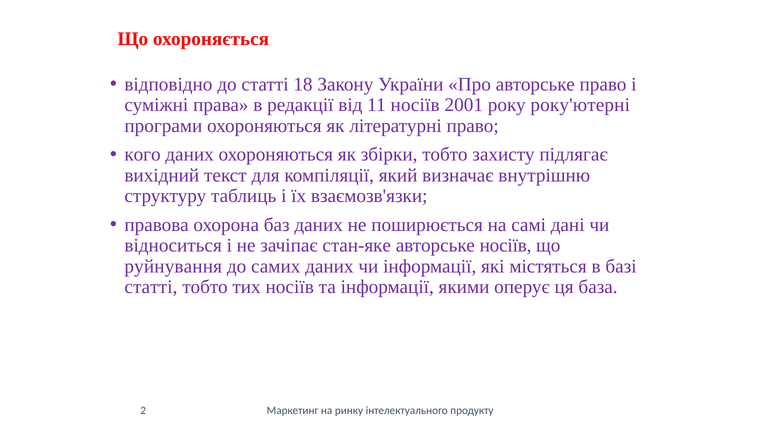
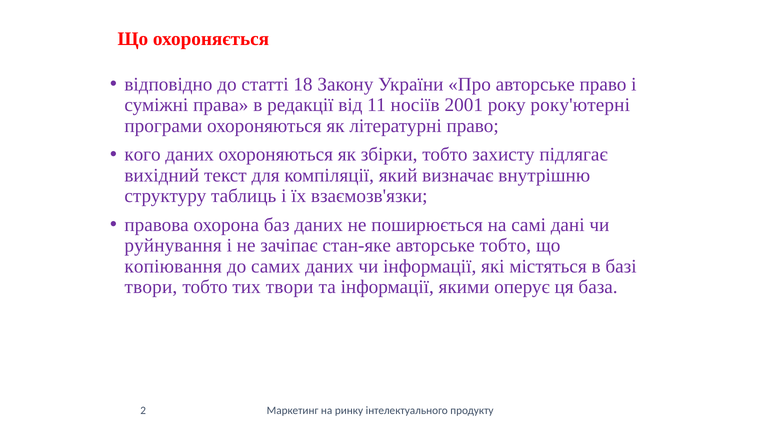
відноситься: відноситься -> руйнування (173, 245)
авторське носіїв: носіїв -> тобто (505, 245)
руйнування: руйнування -> копіювання (173, 266)
статті: статті -> твори (151, 287)
тих носіїв: носіїв -> твори (290, 287)
